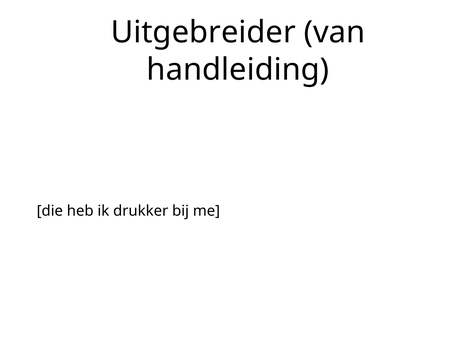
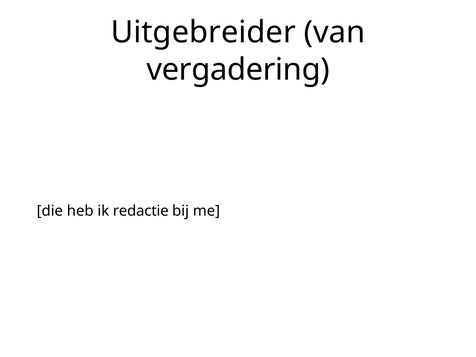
handleiding: handleiding -> vergadering (238, 69)
drukker: drukker -> redactie (141, 211)
